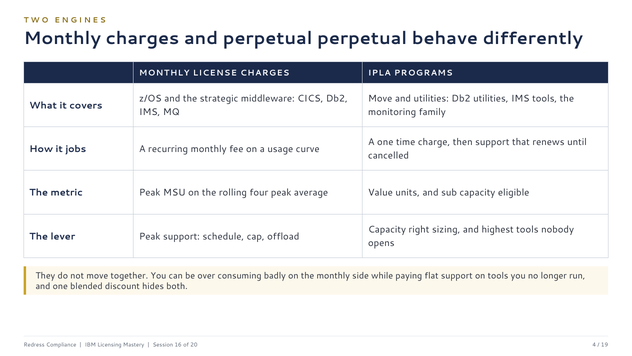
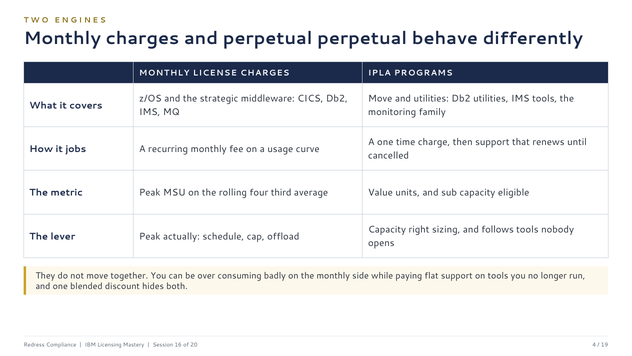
four peak: peak -> third (281, 192)
highest: highest -> follows (498, 229)
Peak support: support -> actually (181, 236)
